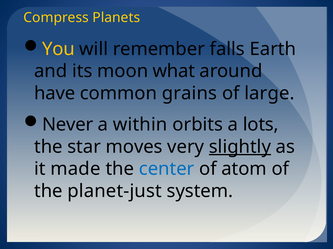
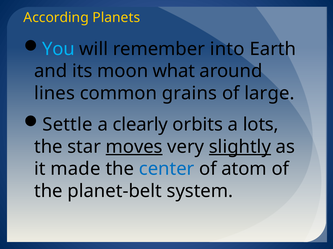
Compress: Compress -> According (56, 18)
You colour: yellow -> light blue (58, 49)
falls: falls -> into (227, 49)
have: have -> lines (55, 93)
Never: Never -> Settle (67, 125)
within: within -> clearly (140, 125)
moves underline: none -> present (134, 147)
planet-just: planet-just -> planet-belt (115, 192)
